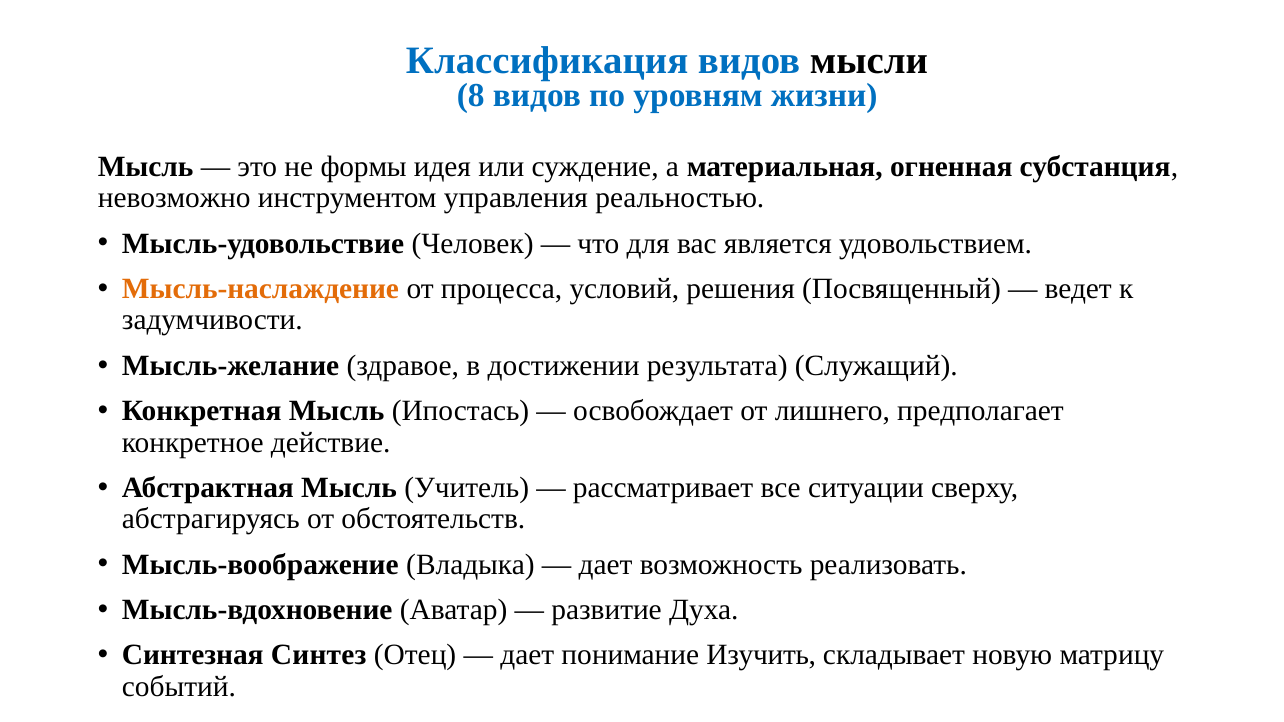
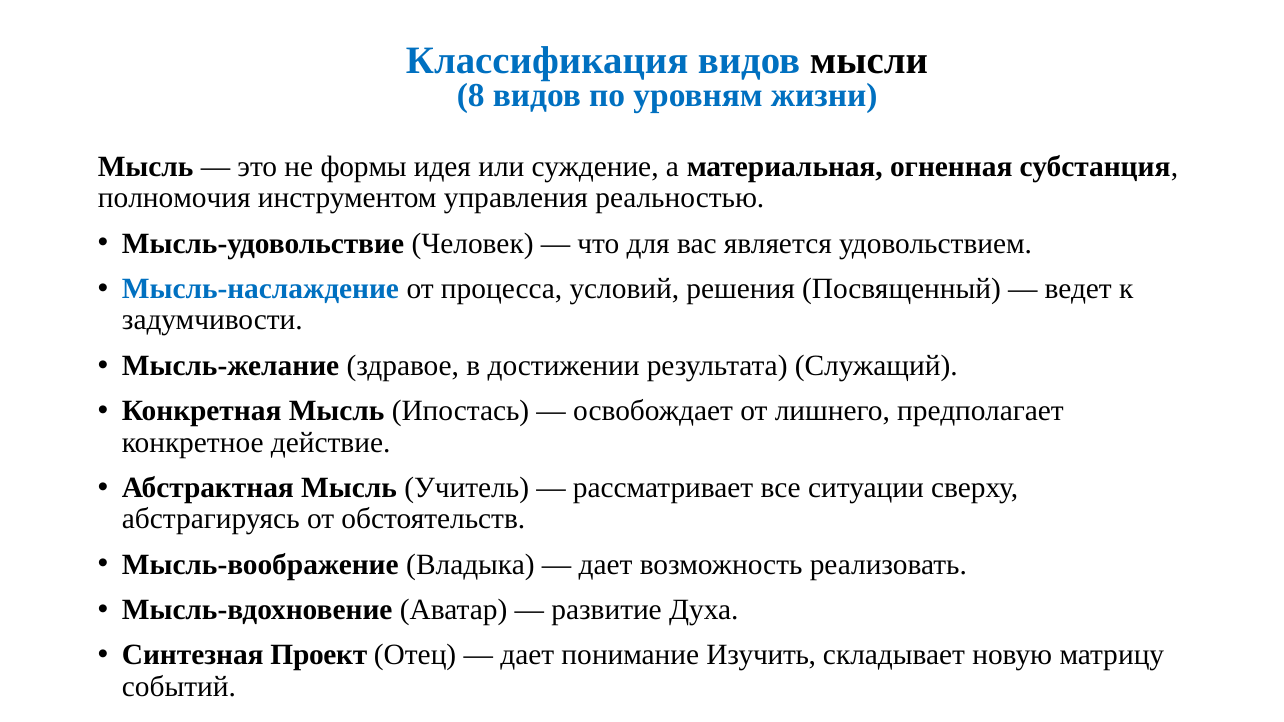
невозможно: невозможно -> полномочия (174, 198)
Мысль-наслаждение colour: orange -> blue (260, 289)
Синтез: Синтез -> Проект (319, 655)
